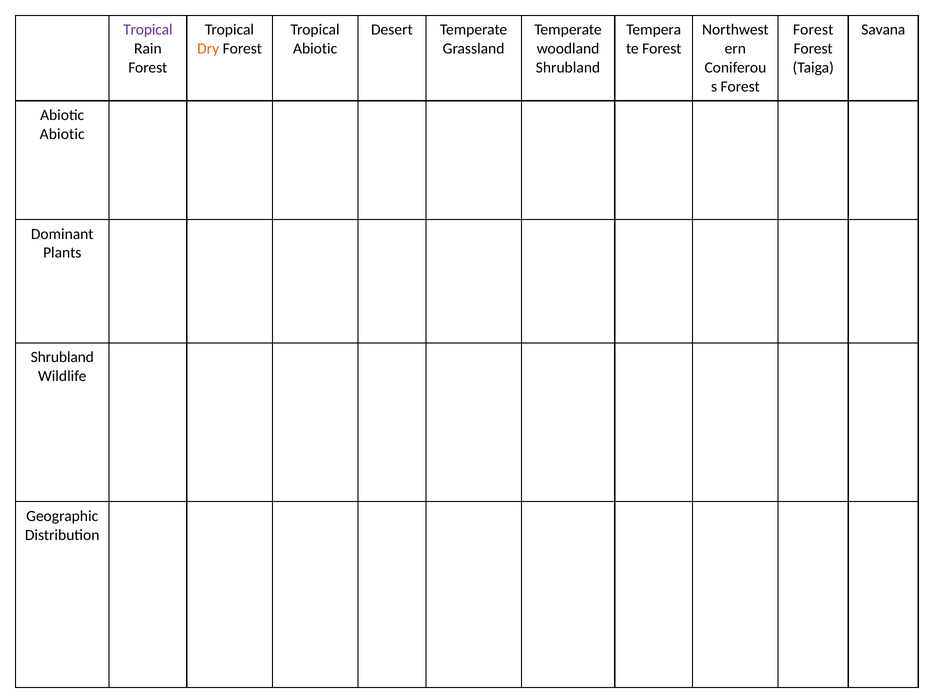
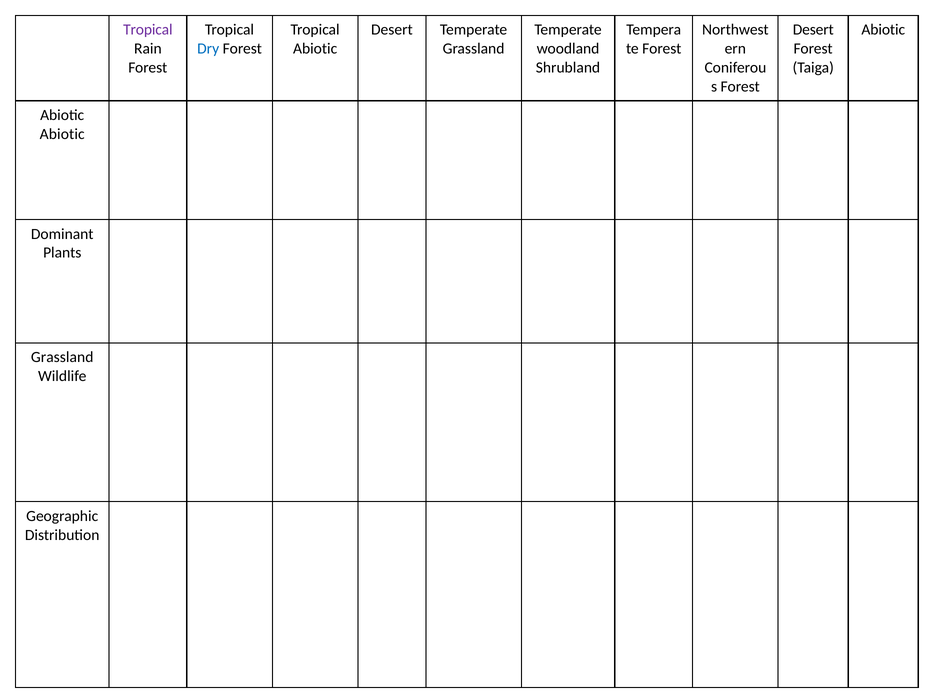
Forest: Forest -> Desert (813, 30)
Savana: Savana -> Abiotic (883, 30)
Dry colour: orange -> blue (208, 49)
Shrubland: Shrubland -> Grassland (62, 357)
